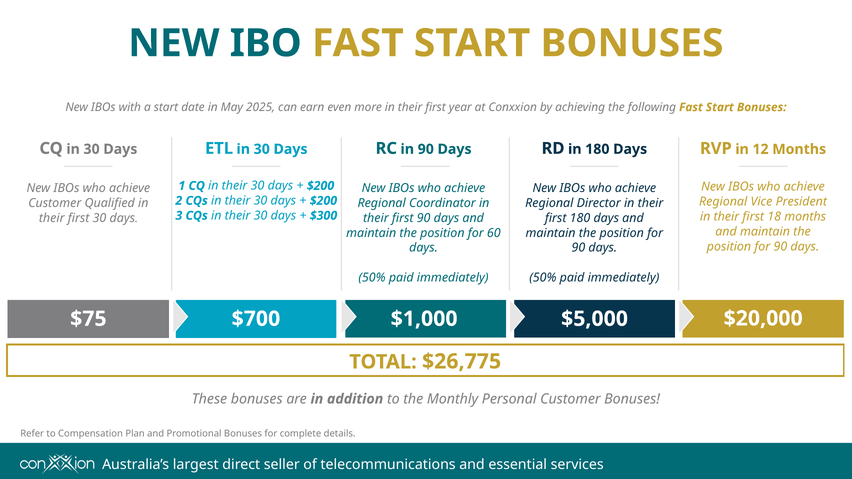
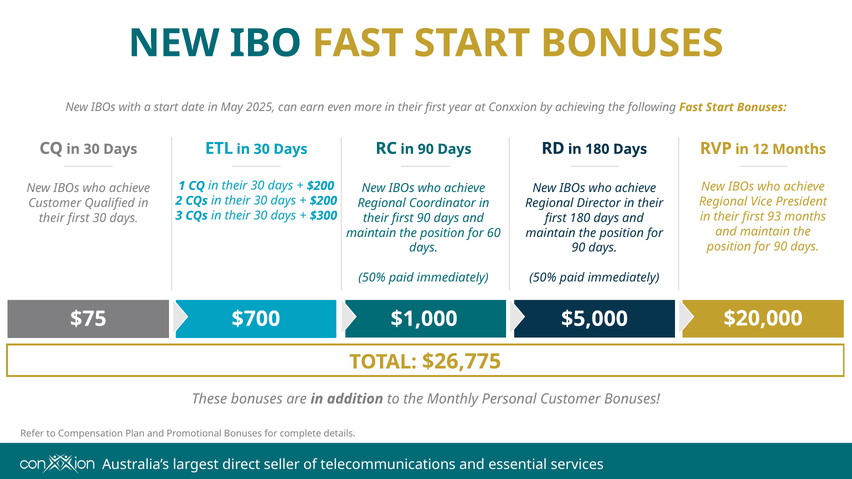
18: 18 -> 93 (774, 217)
